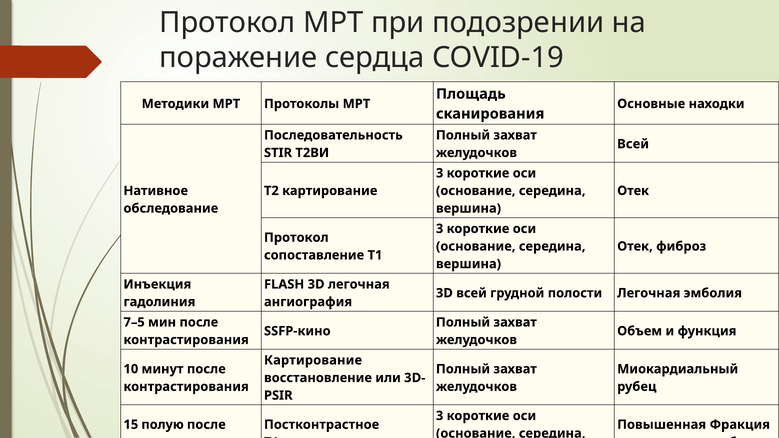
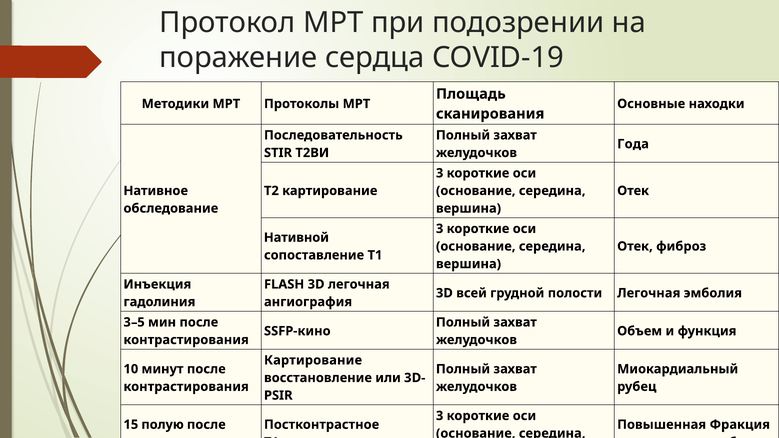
Всей: Всей -> Года (633, 144)
Протокол: Протокол -> Нативной (296, 238)
7–5: 7–5 -> 3–5 (134, 322)
